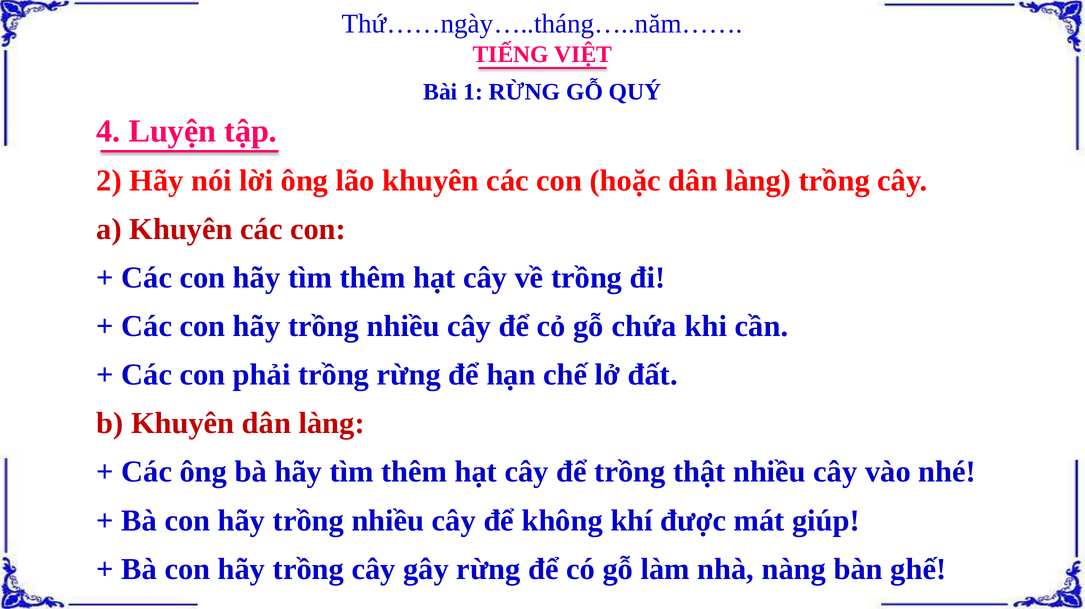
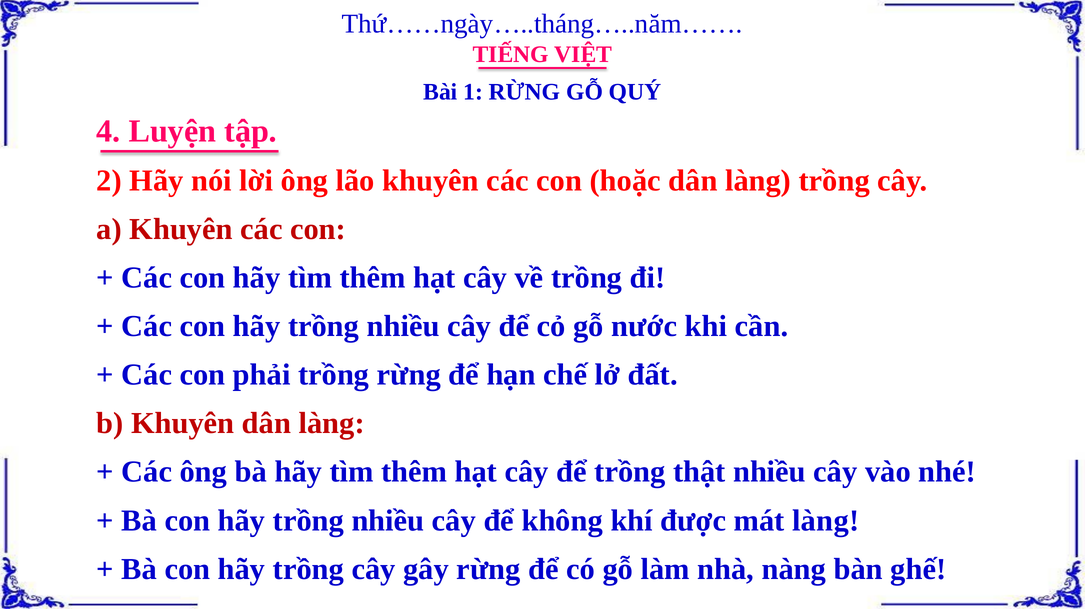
chứa: chứa -> nước (644, 327)
mát giúp: giúp -> làng (826, 521)
